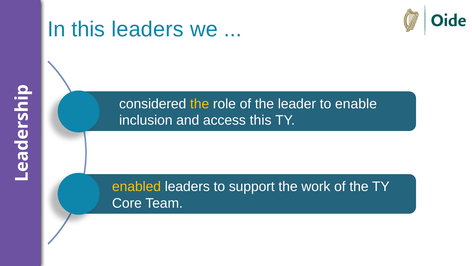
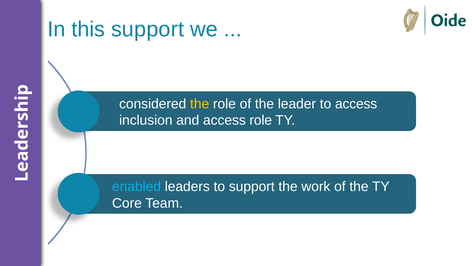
this leaders: leaders -> support (148, 29)
to enable: enable -> access (356, 104)
access this: this -> role (261, 120)
enabled colour: yellow -> light blue (137, 186)
